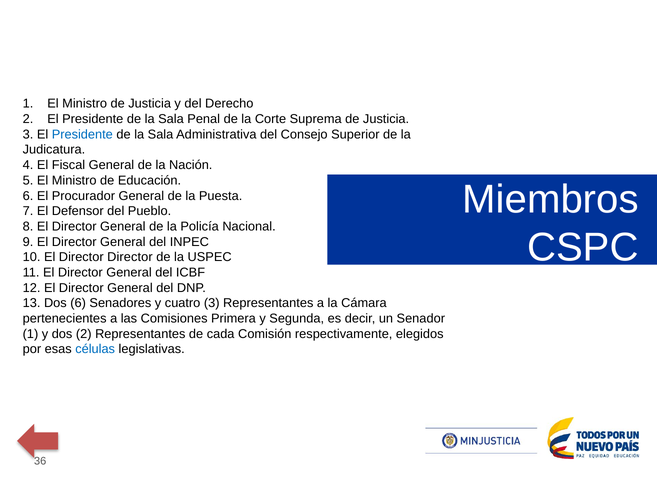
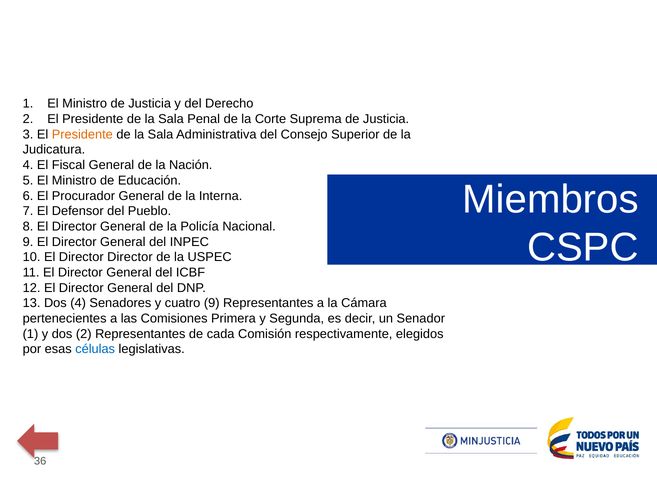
Presidente colour: blue -> orange (82, 134)
Puesta: Puesta -> Interna (221, 196)
Dos 6: 6 -> 4 (78, 303)
cuatro 3: 3 -> 9 (212, 303)
